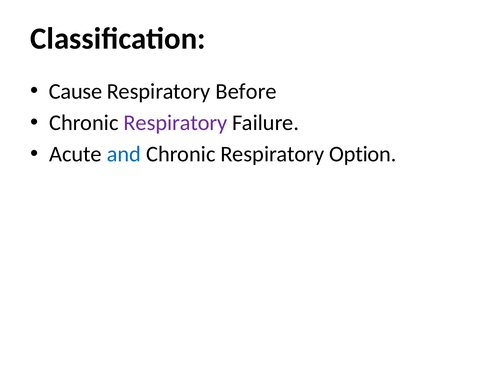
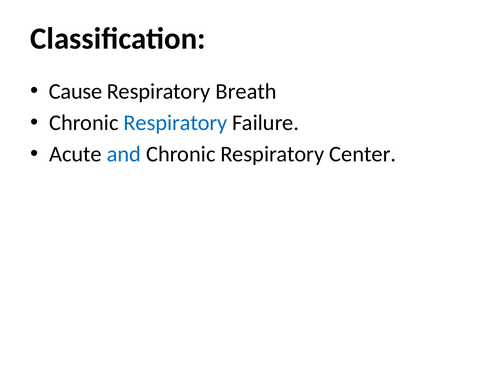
Before: Before -> Breath (246, 91)
Respiratory colour: purple -> blue (175, 123)
Option: Option -> Center (363, 154)
